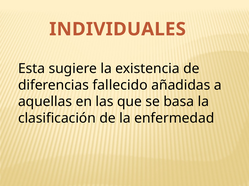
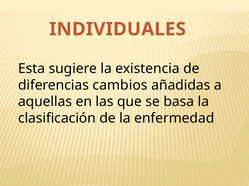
fallecido: fallecido -> cambios (120, 85)
